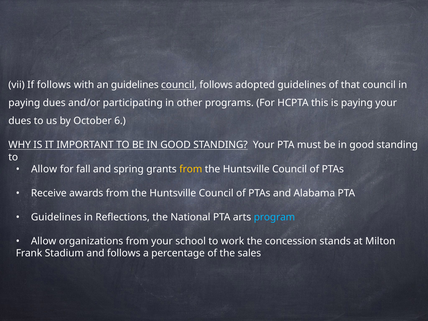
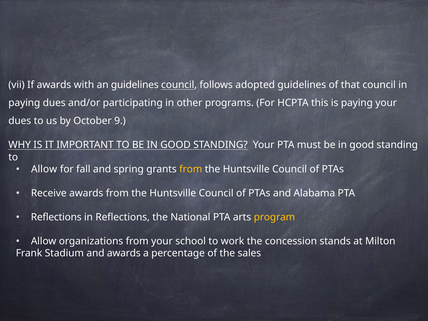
If follows: follows -> awards (54, 85)
6: 6 -> 9 (120, 121)
Guidelines: Guidelines -> Reflections (56, 217)
program colour: light blue -> yellow (274, 217)
and follows: follows -> awards (124, 253)
